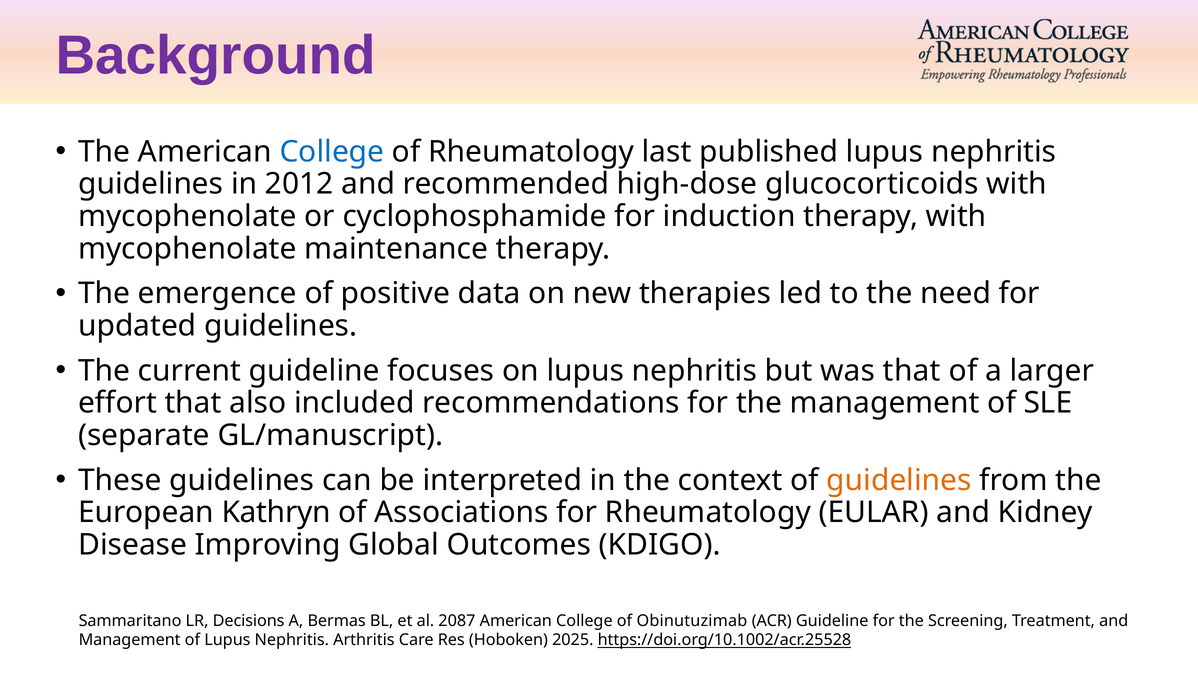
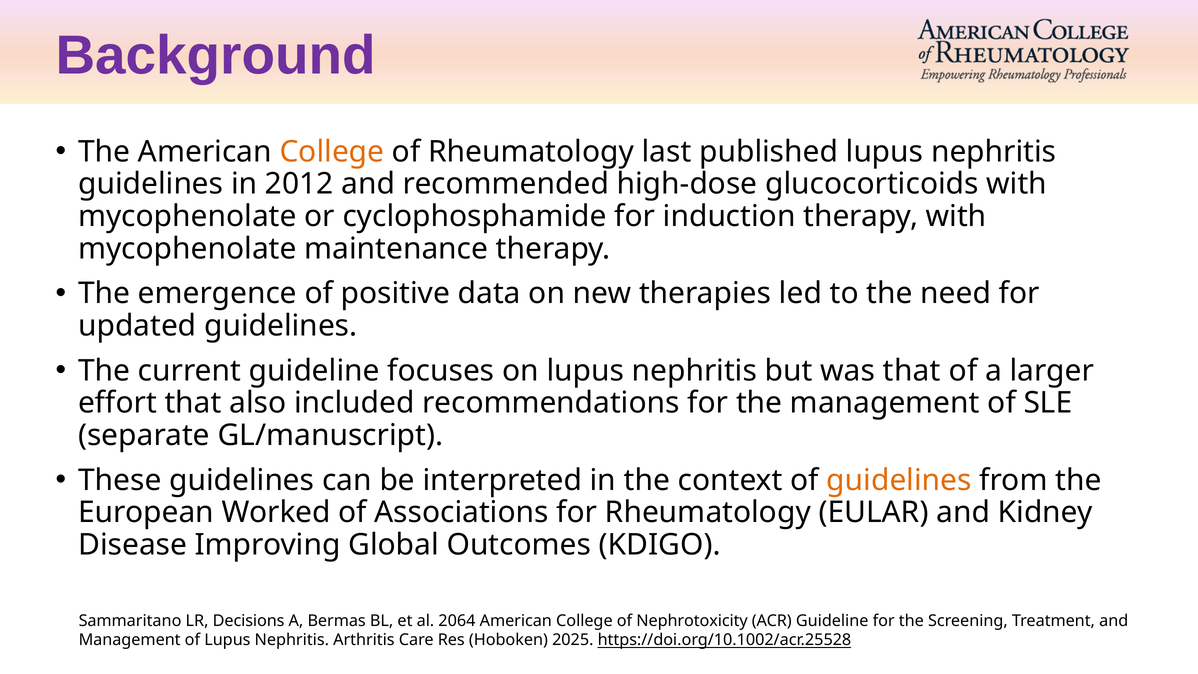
College colour: blue -> orange (332, 152)
Kathryn: Kathryn -> Worked (276, 512)
2087: 2087 -> 2064 (457, 621)
Obinutuzimab: Obinutuzimab -> Nephrotoxicity (692, 621)
